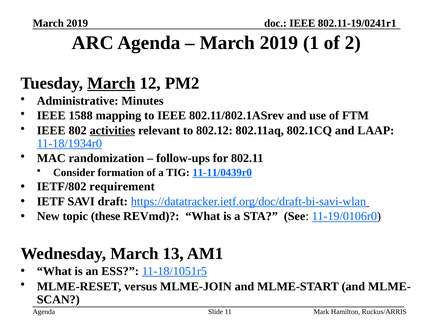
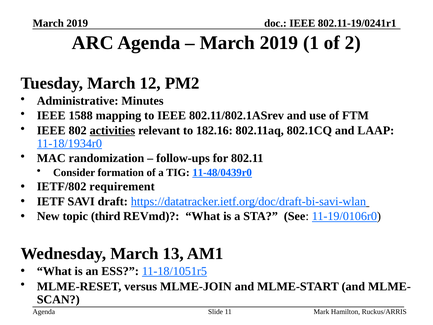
March underline: present -> none (111, 83)
802.12: 802.12 -> 182.16 (214, 130)
11-11/0439r0: 11-11/0439r0 -> 11-48/0439r0 (222, 172)
these: these -> third (106, 216)
